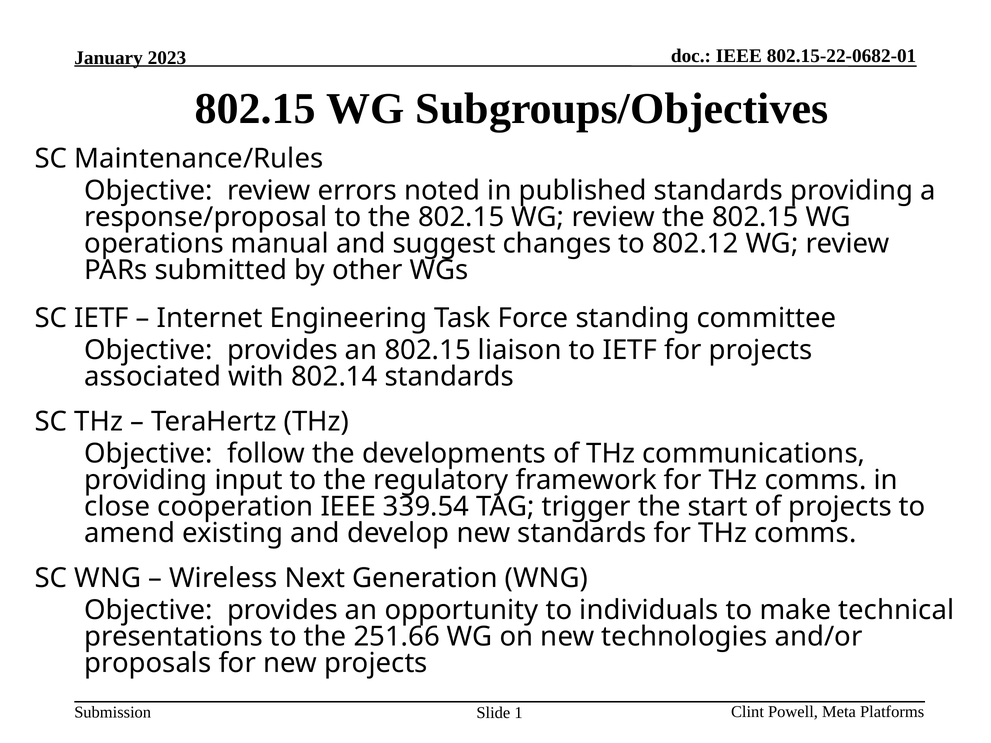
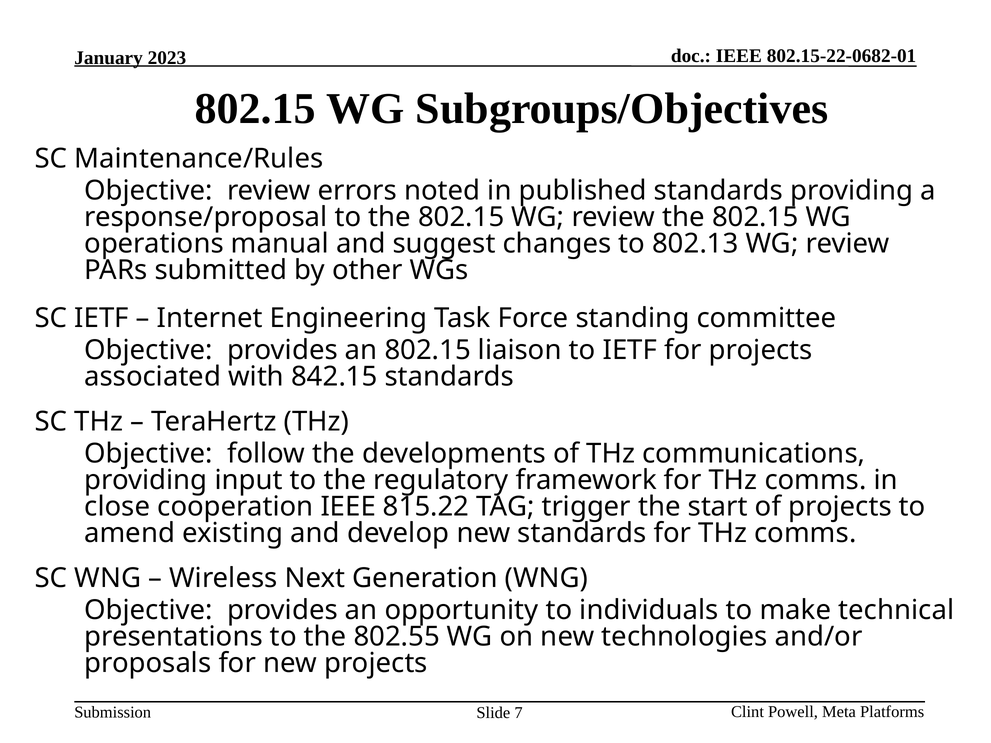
802.12: 802.12 -> 802.13 (695, 244)
802.14: 802.14 -> 842.15 (334, 377)
339.54: 339.54 -> 815.22 (426, 507)
251.66: 251.66 -> 802.55 (397, 637)
1: 1 -> 7 (519, 713)
